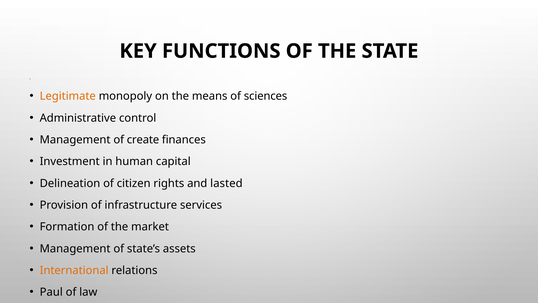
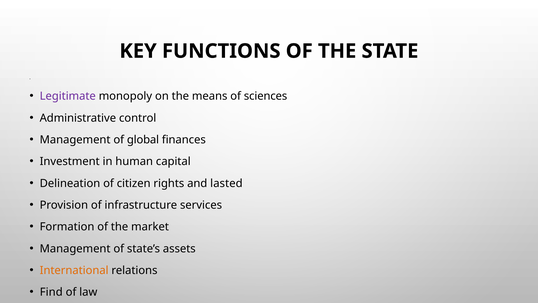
Legitimate colour: orange -> purple (68, 96)
create: create -> global (143, 140)
Paul: Paul -> Find (51, 292)
